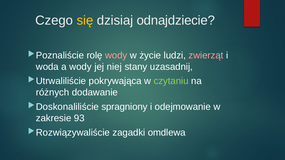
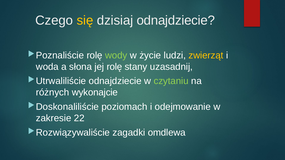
wody colour: pink -> light green (116, 55)
zwierząt colour: pink -> yellow (206, 55)
a wody: wody -> słona (81, 67)
jej niej: niej -> rolę (114, 67)
pokrywająca: pokrywająca -> odnajdziecie (115, 81)
dodawanie: dodawanie -> wykonajcie (95, 93)
spragniony: spragniony -> poziomach (124, 107)
93: 93 -> 22 (79, 118)
